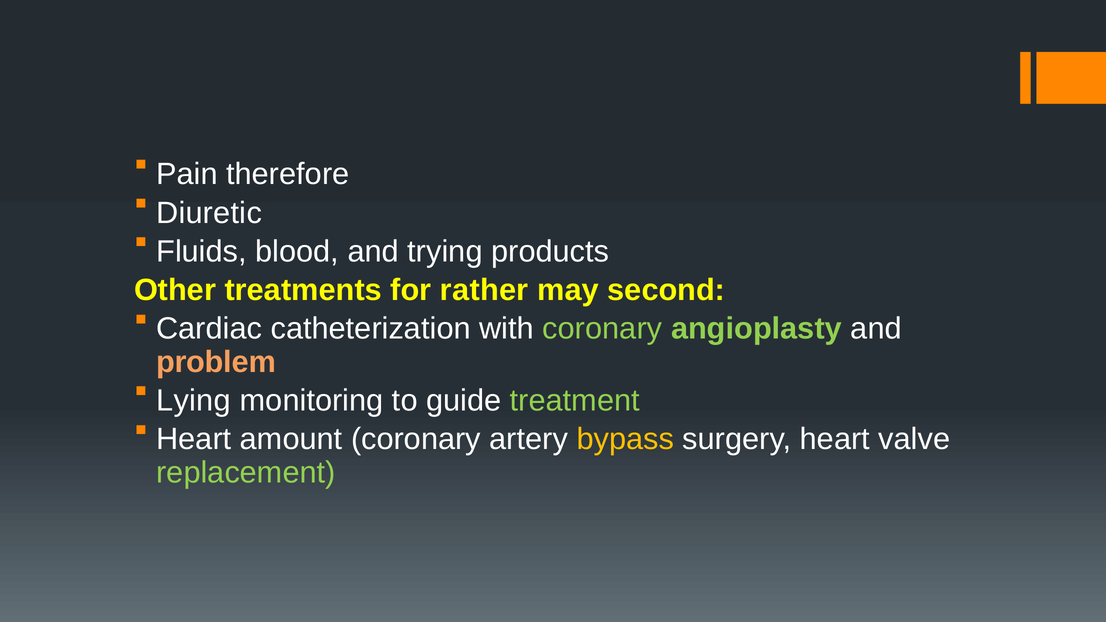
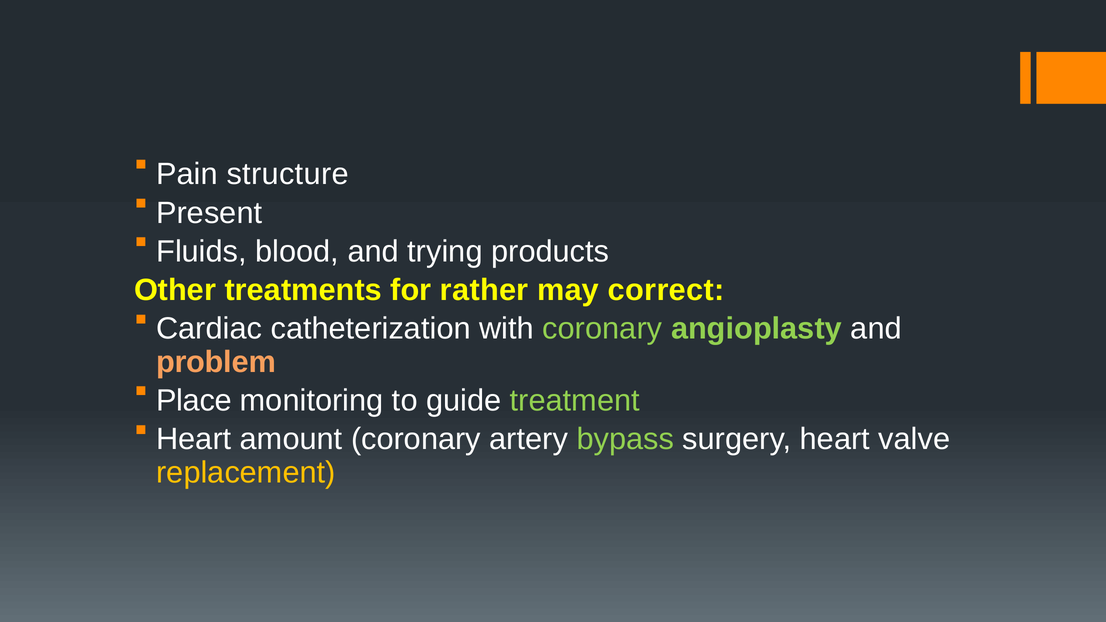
therefore: therefore -> structure (288, 174)
Diuretic: Diuretic -> Present (209, 213)
second: second -> correct (666, 290)
Lying: Lying -> Place (194, 401)
bypass colour: yellow -> light green (625, 439)
replacement colour: light green -> yellow (246, 473)
